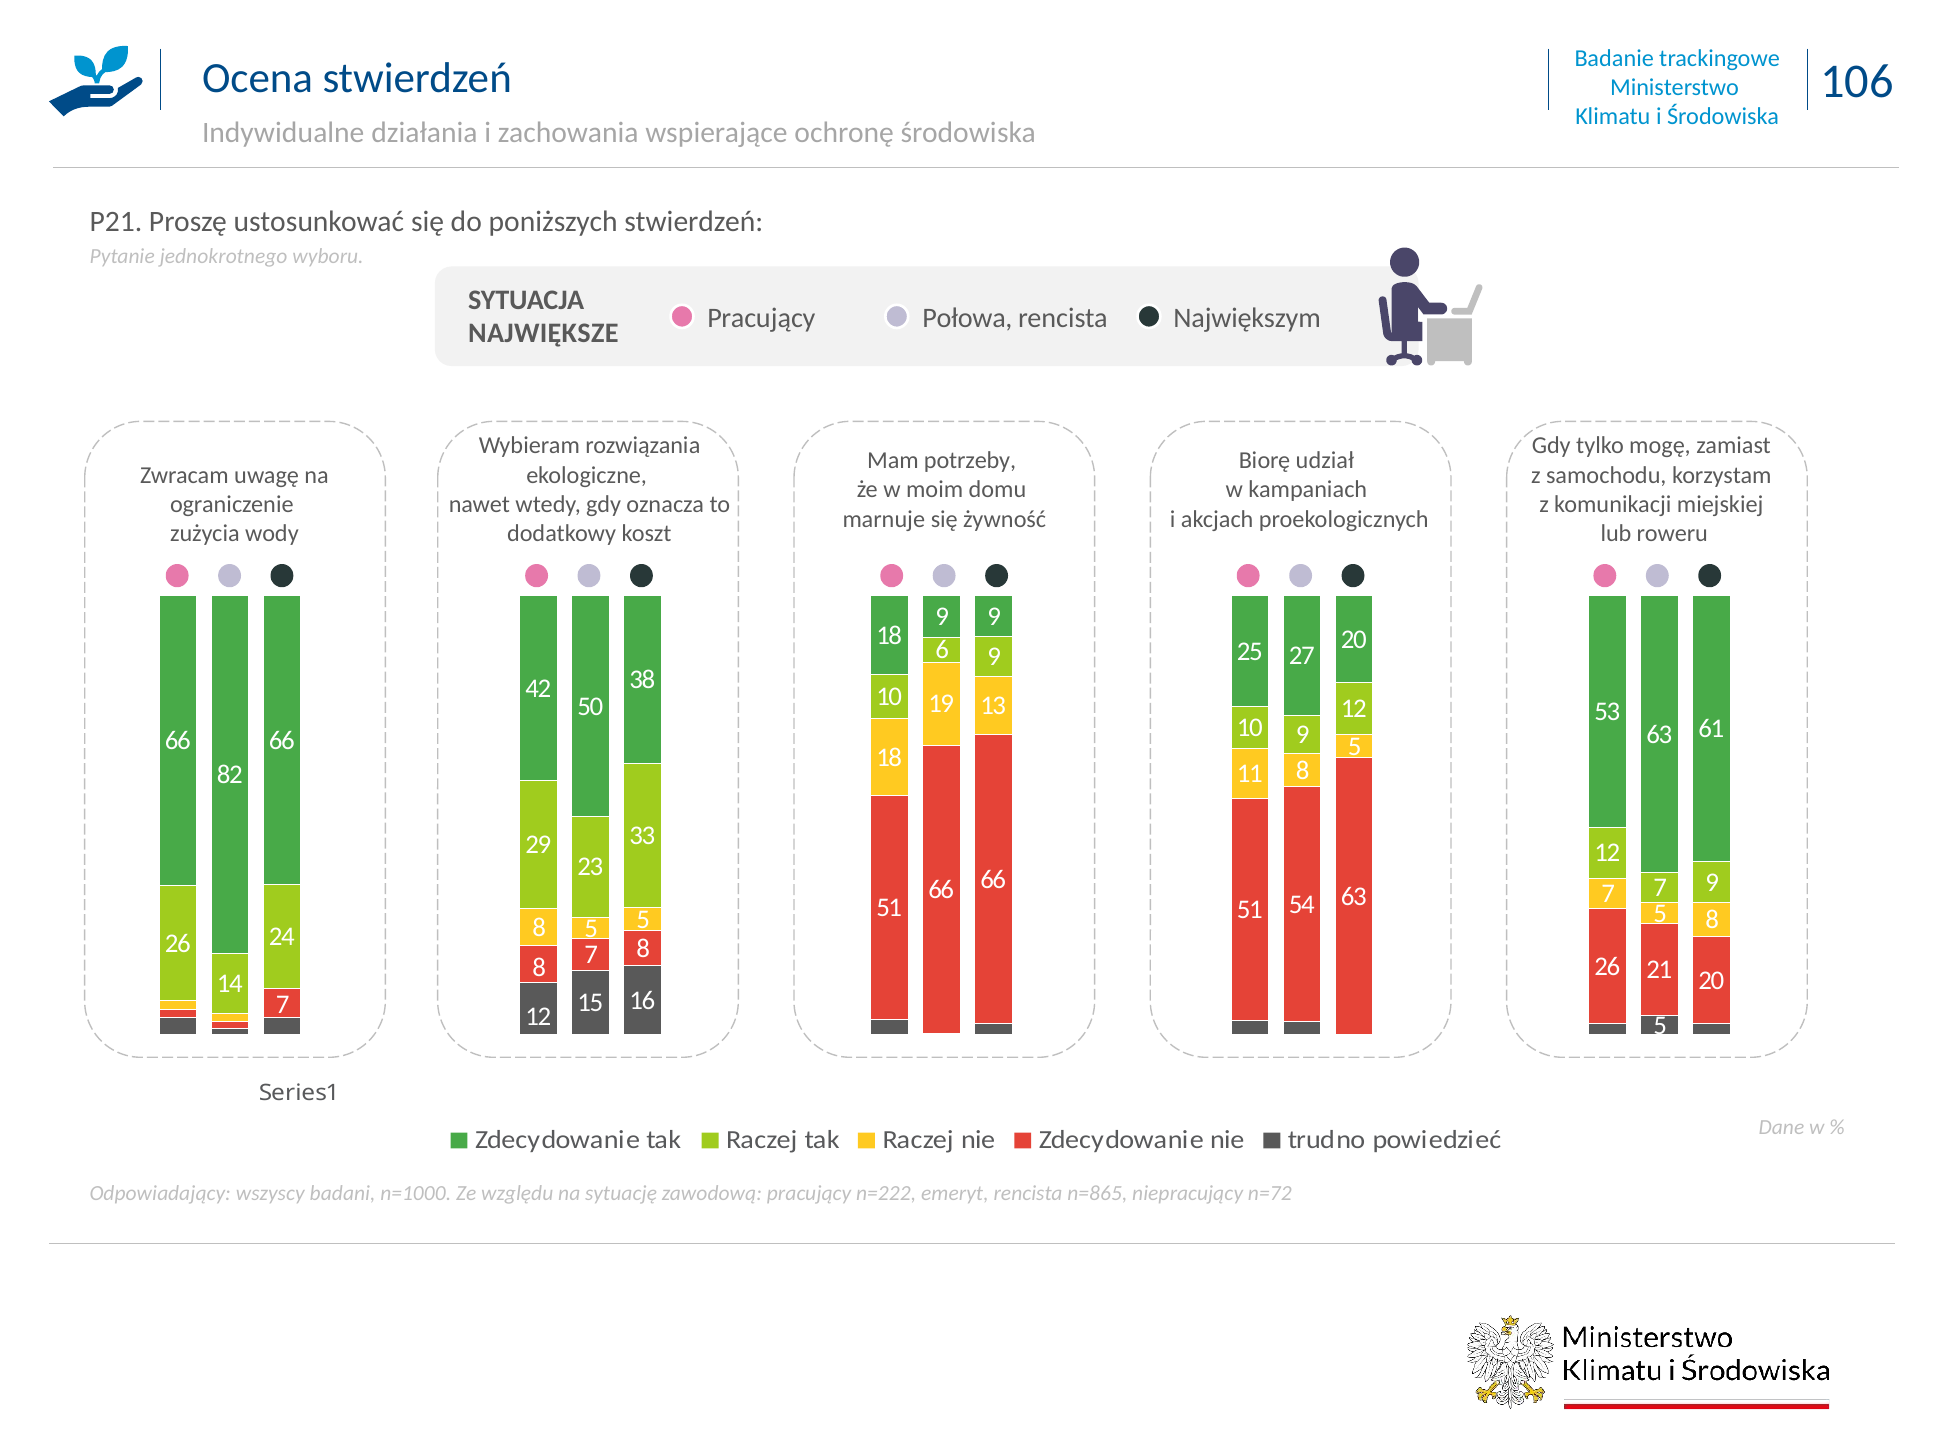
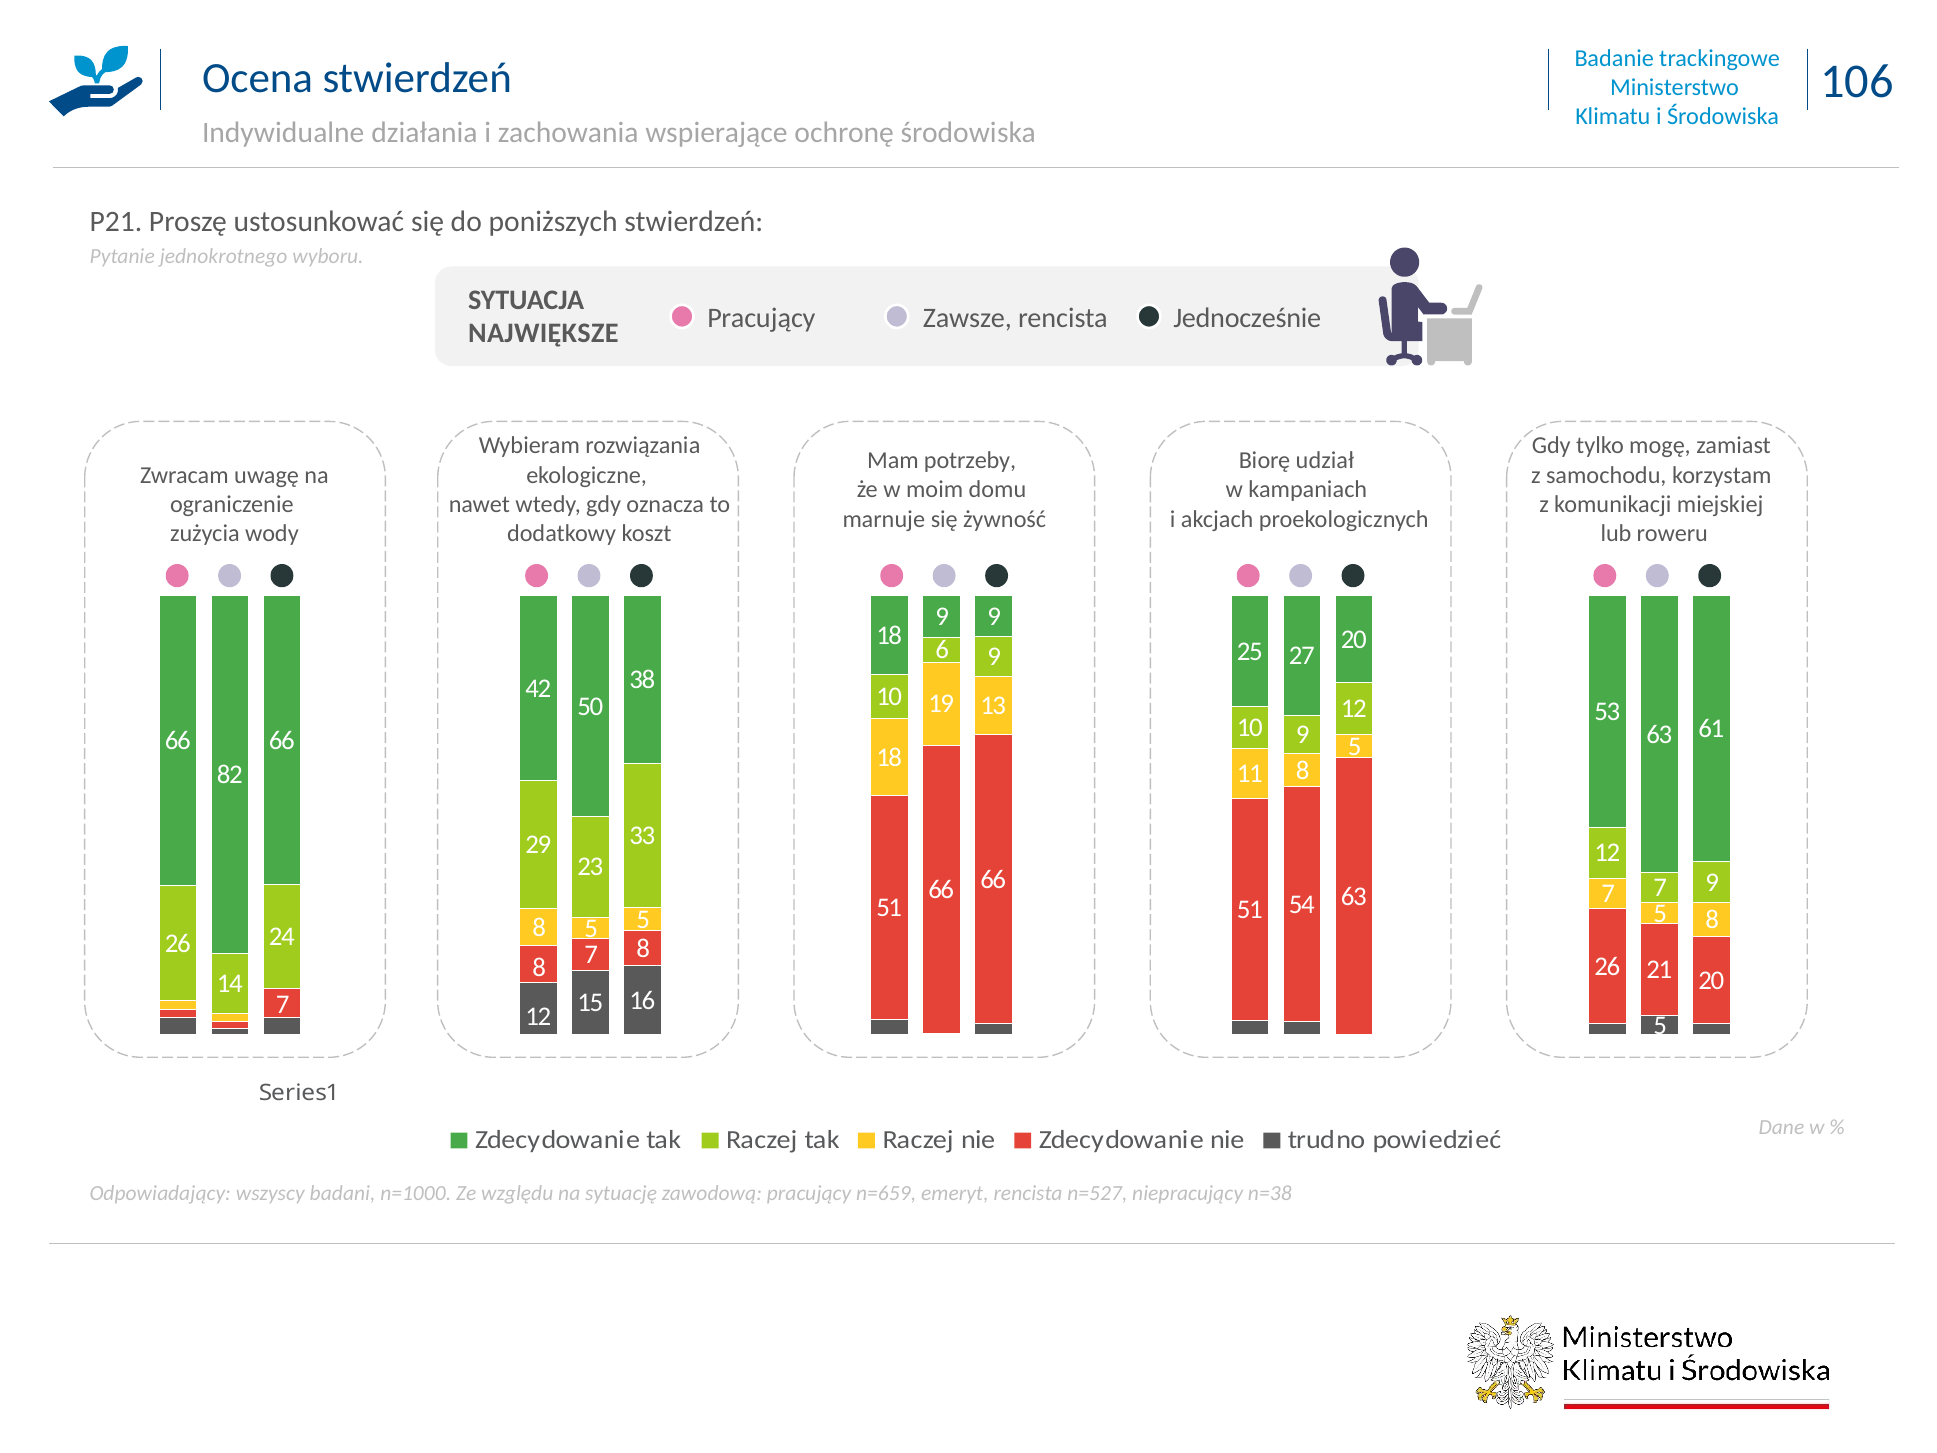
Połowa: Połowa -> Zawsze (967, 318)
Największym: Największym -> Jednocześnie (1247, 318)
n=222: n=222 -> n=659 (886, 1193)
n=865: n=865 -> n=527 (1097, 1193)
n=72: n=72 -> n=38 (1270, 1193)
